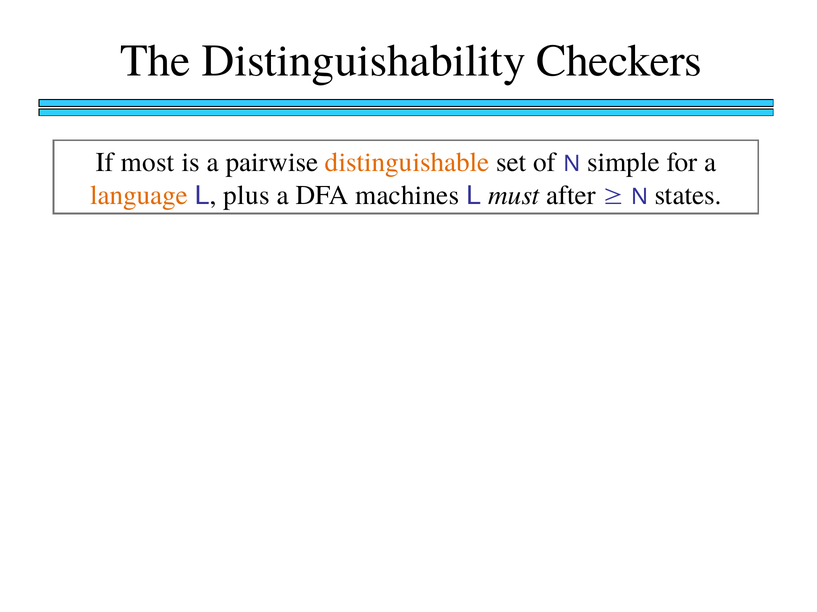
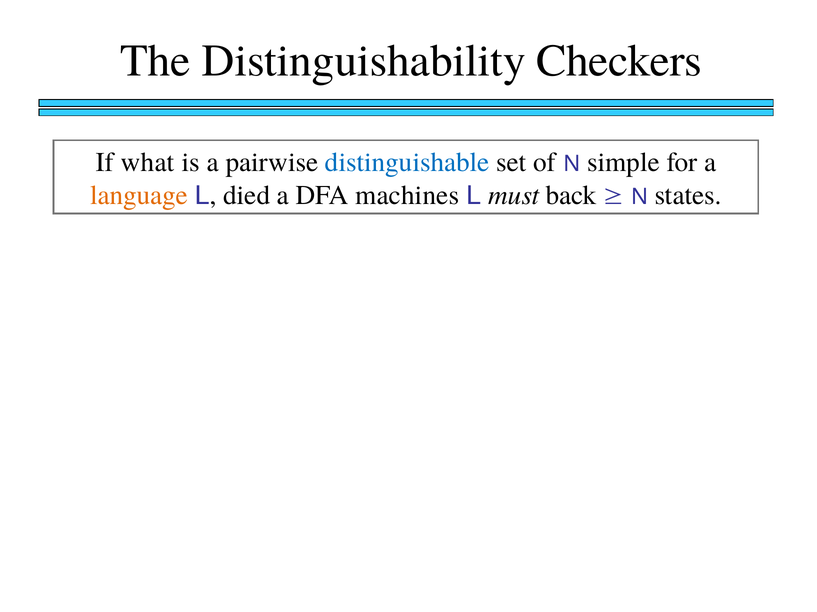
most: most -> what (148, 163)
distinguishable colour: orange -> blue (407, 163)
plus: plus -> died (247, 195)
after: after -> back (571, 195)
